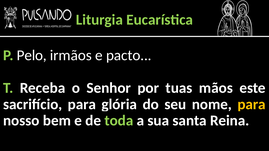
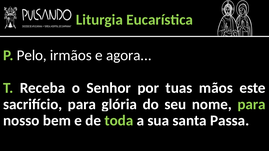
pacto: pacto -> agora (129, 55)
para colour: yellow -> light green (252, 104)
Reina: Reina -> Passa (230, 121)
